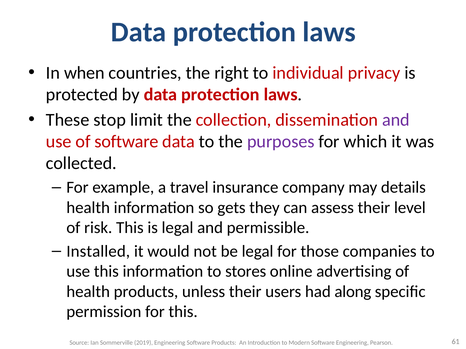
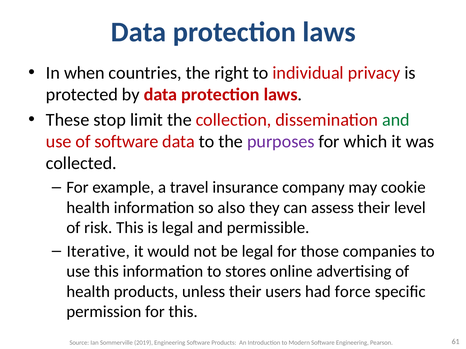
and colour: purple -> green (396, 120)
details: details -> cookie (403, 188)
gets: gets -> also (231, 208)
Installed: Installed -> Iterative (98, 252)
along: along -> force (353, 292)
